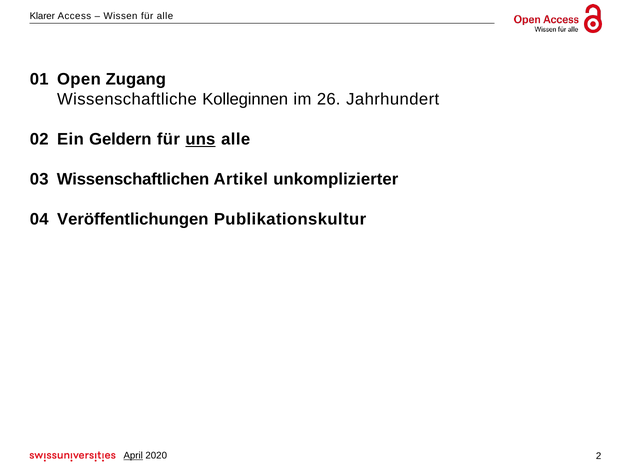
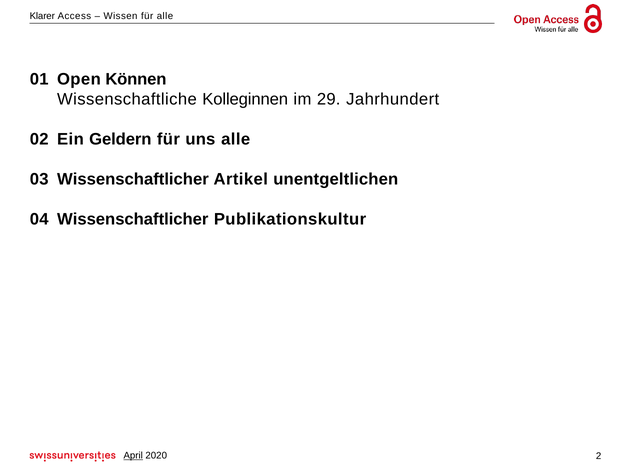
Zugang: Zugang -> Können (136, 80)
26: 26 -> 29 (329, 99)
uns underline: present -> none (200, 139)
03 Wissenschaftlichen: Wissenschaftlichen -> Wissenschaftlicher (133, 179)
unkomplizierter: unkomplizierter -> unentgeltlichen (336, 179)
04 Veröffentlichungen: Veröffentlichungen -> Wissenschaftlicher (133, 219)
